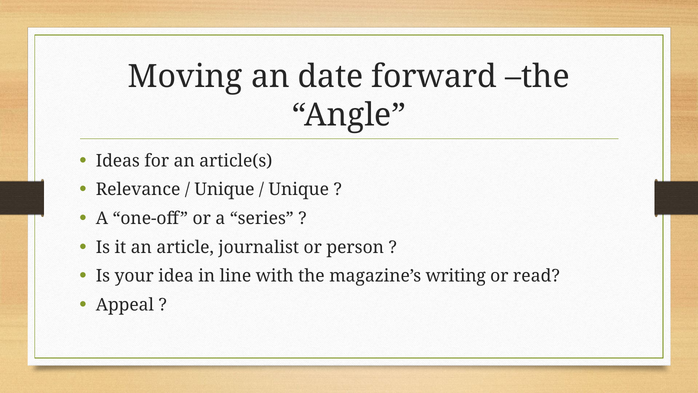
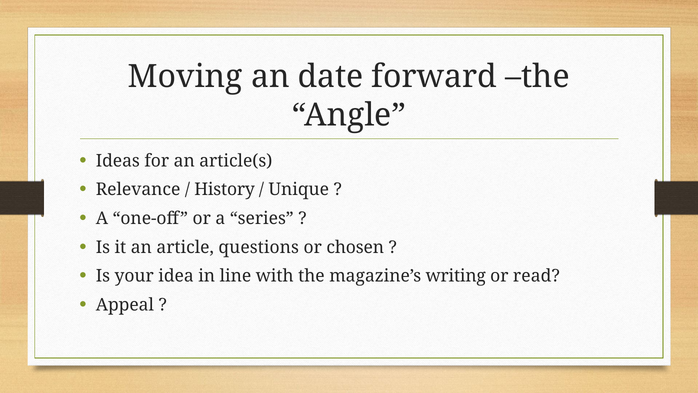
Unique: Unique -> History (225, 189)
journalist: journalist -> questions (259, 247)
person: person -> chosen (355, 247)
